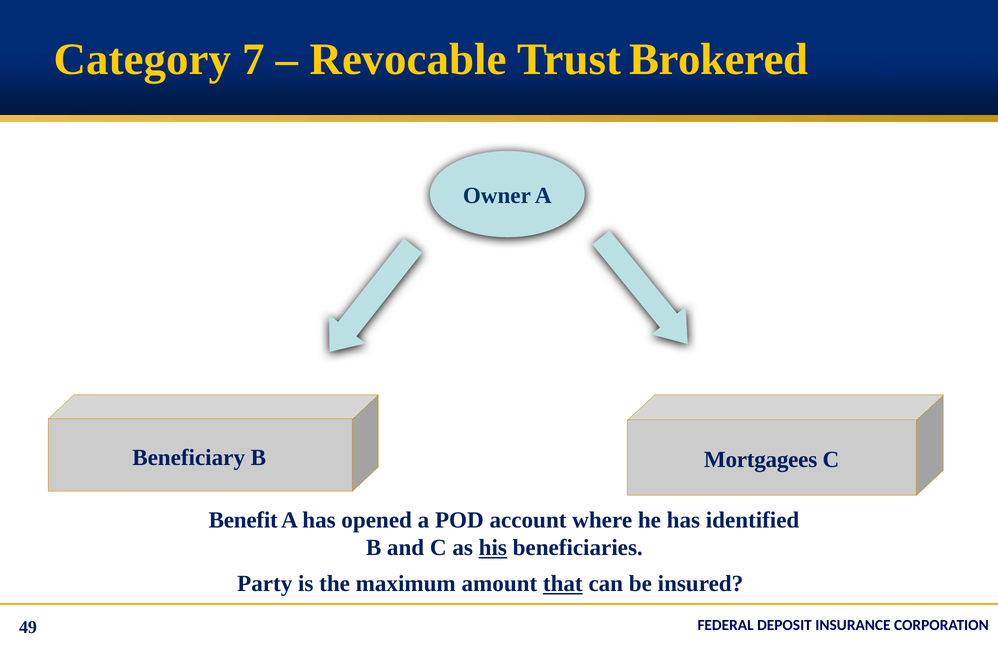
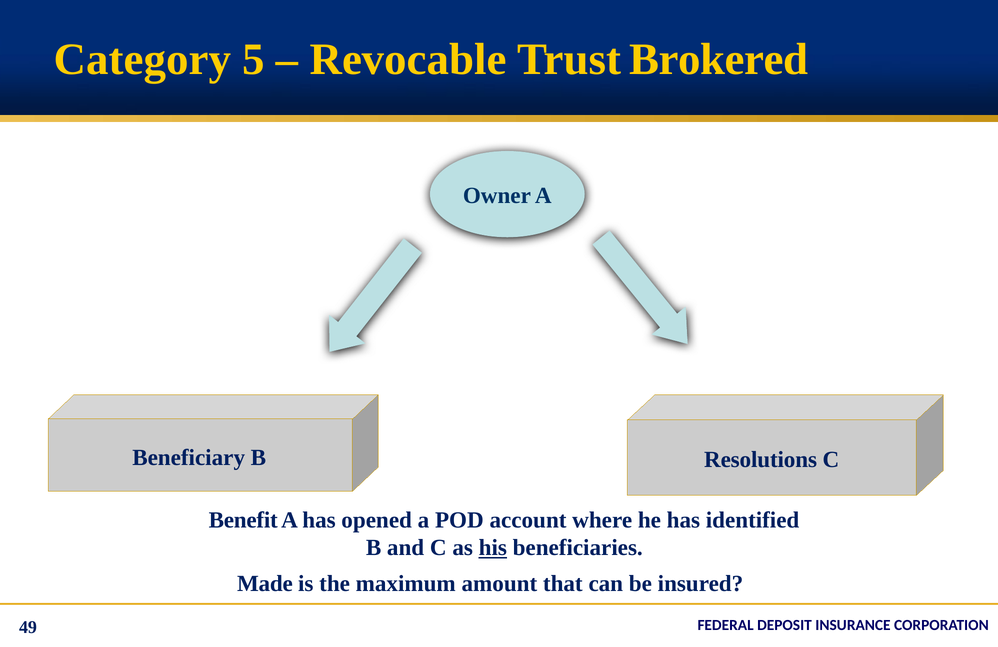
7: 7 -> 5 (253, 60)
Mortgagees: Mortgagees -> Resolutions (761, 460)
Party: Party -> Made (265, 583)
that underline: present -> none (563, 583)
